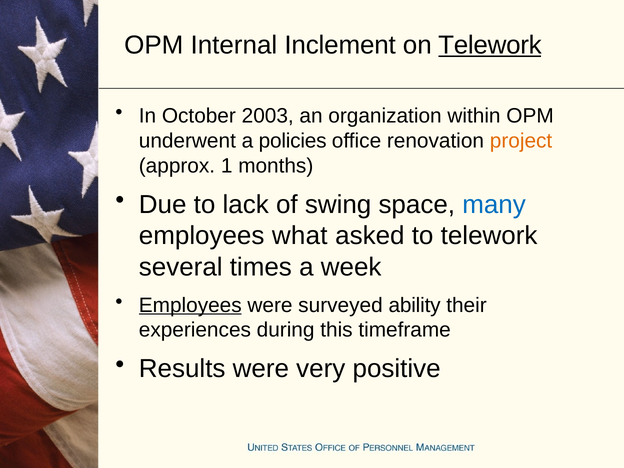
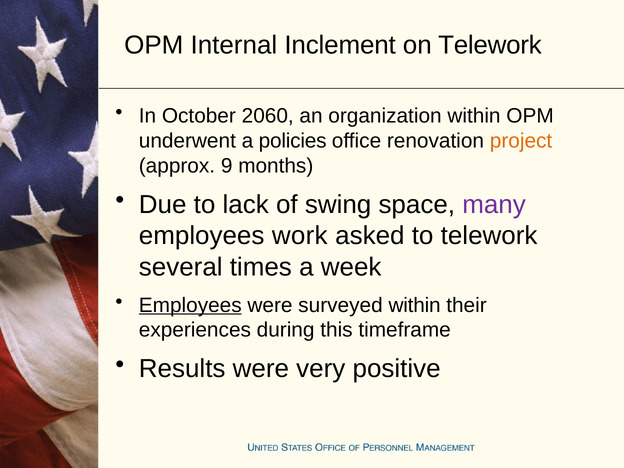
Telework underline: present -> none (490, 45)
2003: 2003 -> 2060 (268, 116)
1: 1 -> 9 (227, 166)
many colour: blue -> purple (494, 205)
what: what -> work (300, 236)
surveyed ability: ability -> within (415, 305)
